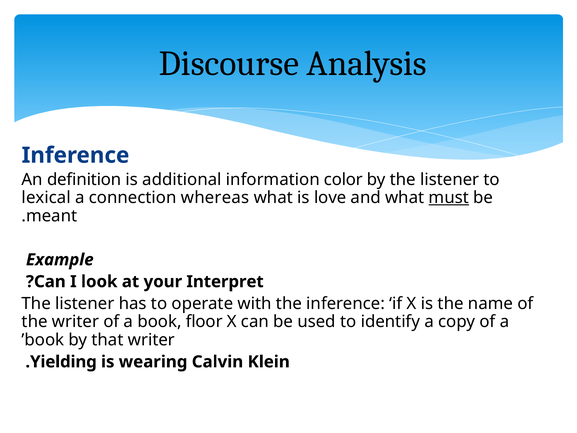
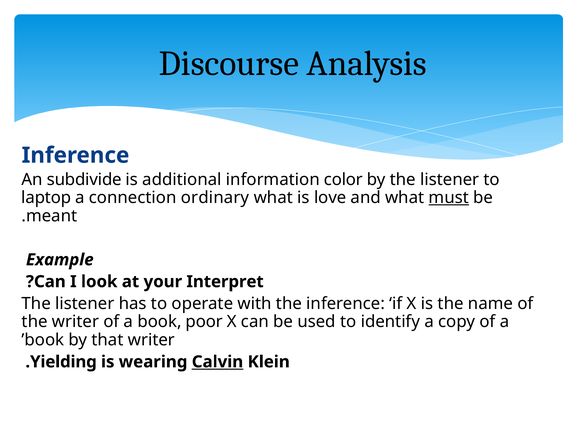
definition: definition -> subdivide (84, 179)
lexical: lexical -> laptop (46, 198)
whereas: whereas -> ordinary (215, 198)
floor: floor -> poor (204, 322)
Calvin underline: none -> present (217, 362)
